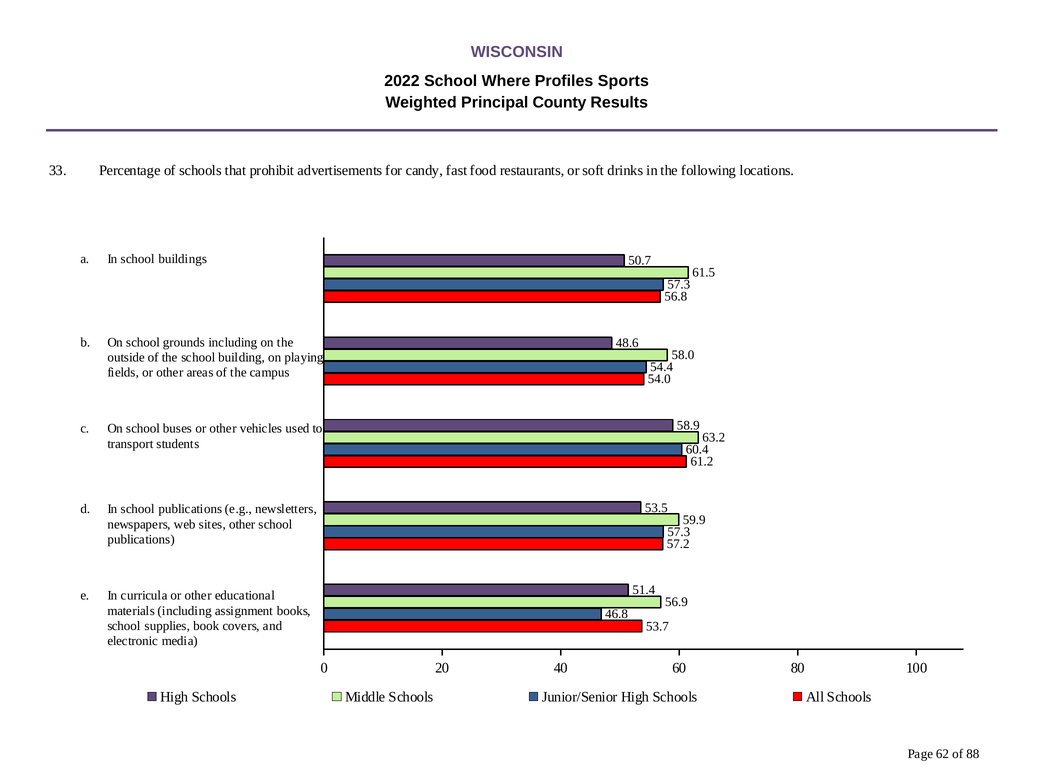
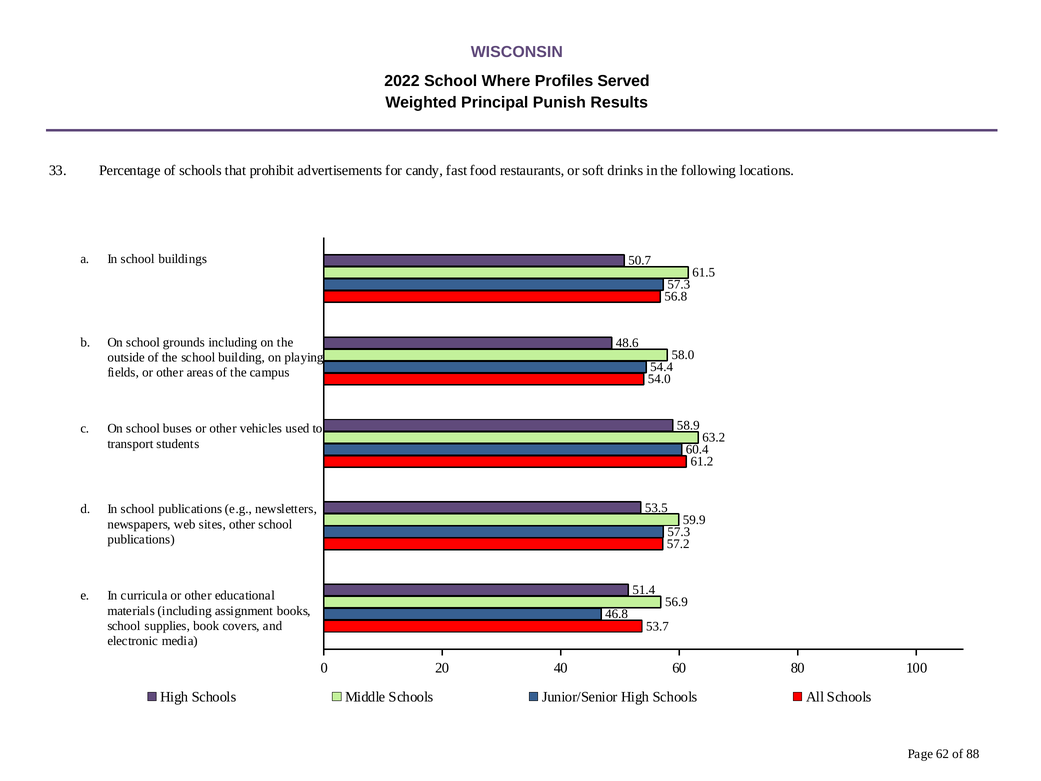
Sports: Sports -> Served (623, 81)
County: County -> Punish (559, 103)
